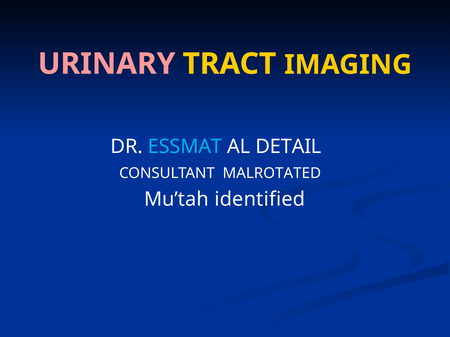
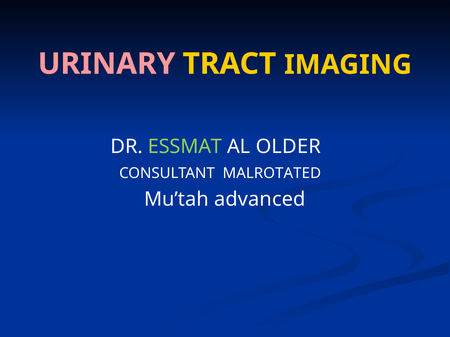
ESSMAT colour: light blue -> light green (185, 147)
DETAIL: DETAIL -> OLDER (288, 147)
identified: identified -> advanced (260, 199)
